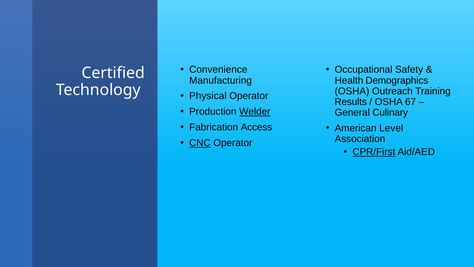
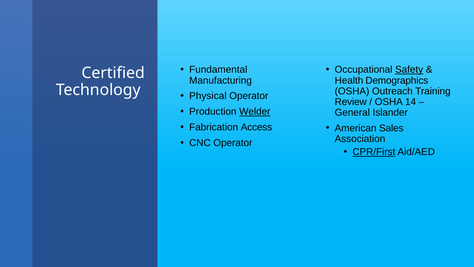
Convenience: Convenience -> Fundamental (218, 70)
Safety underline: none -> present (409, 70)
Results: Results -> Review (351, 102)
67: 67 -> 14 (411, 102)
Culinary: Culinary -> Islander (390, 112)
Level: Level -> Sales (391, 128)
CNC underline: present -> none (200, 143)
